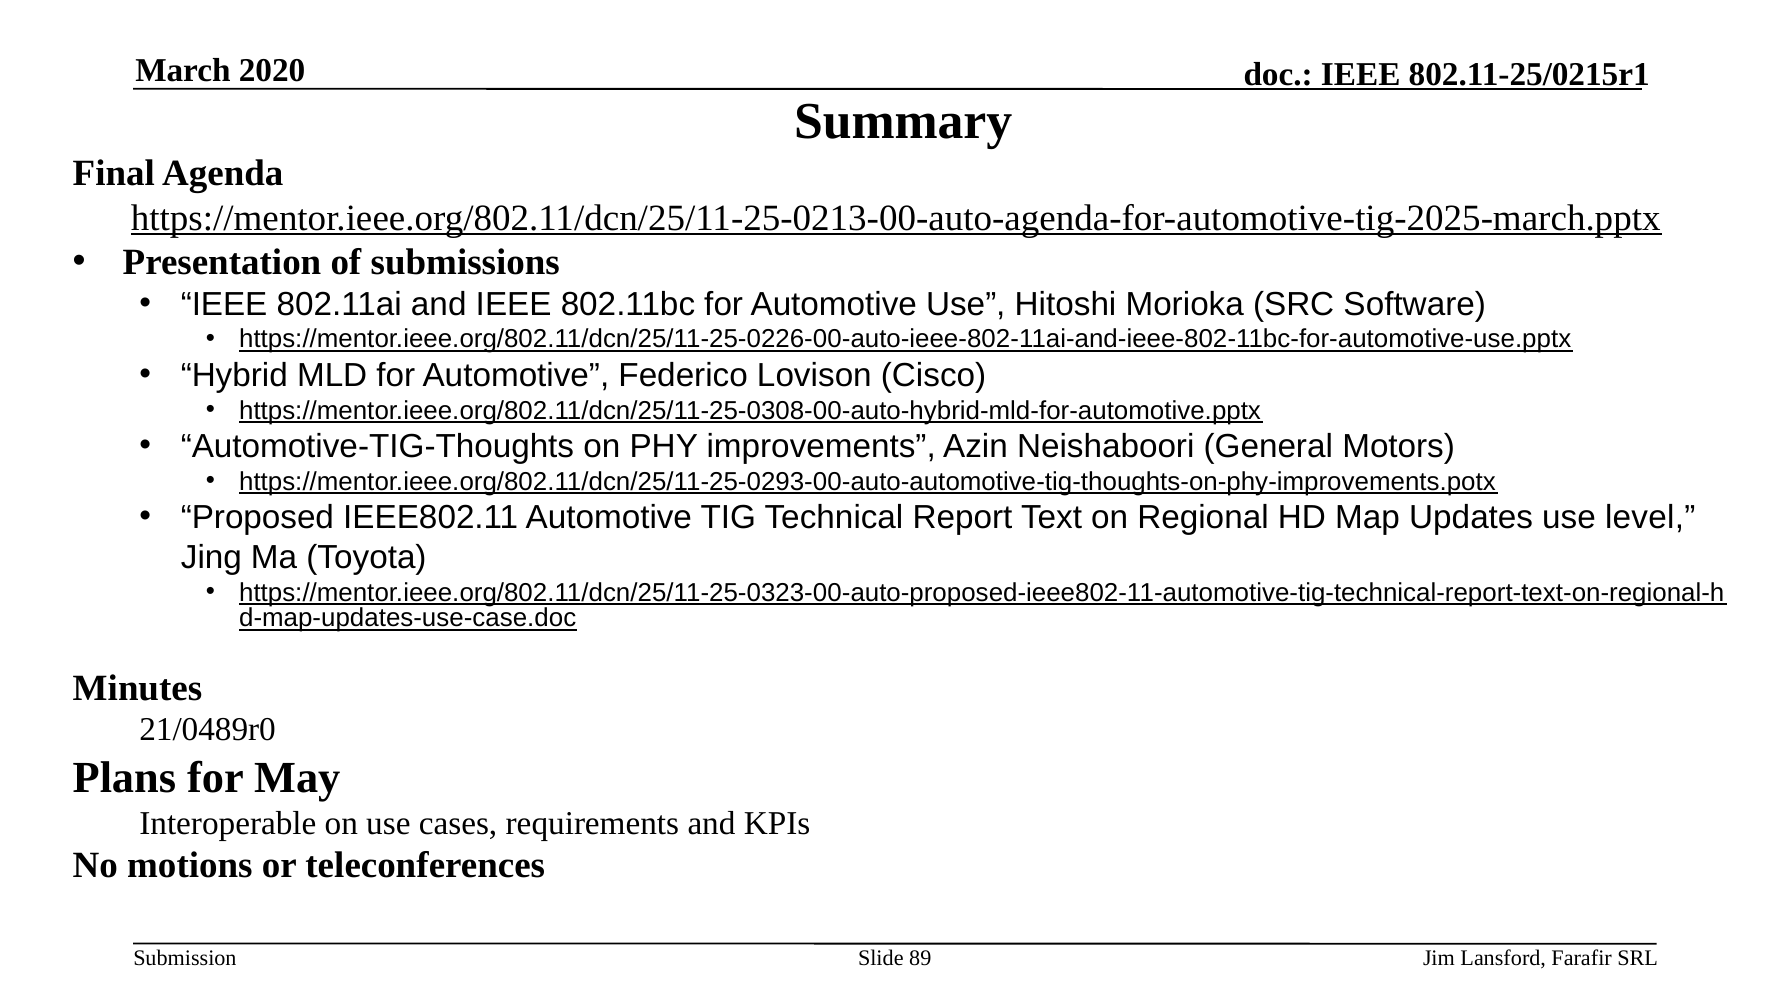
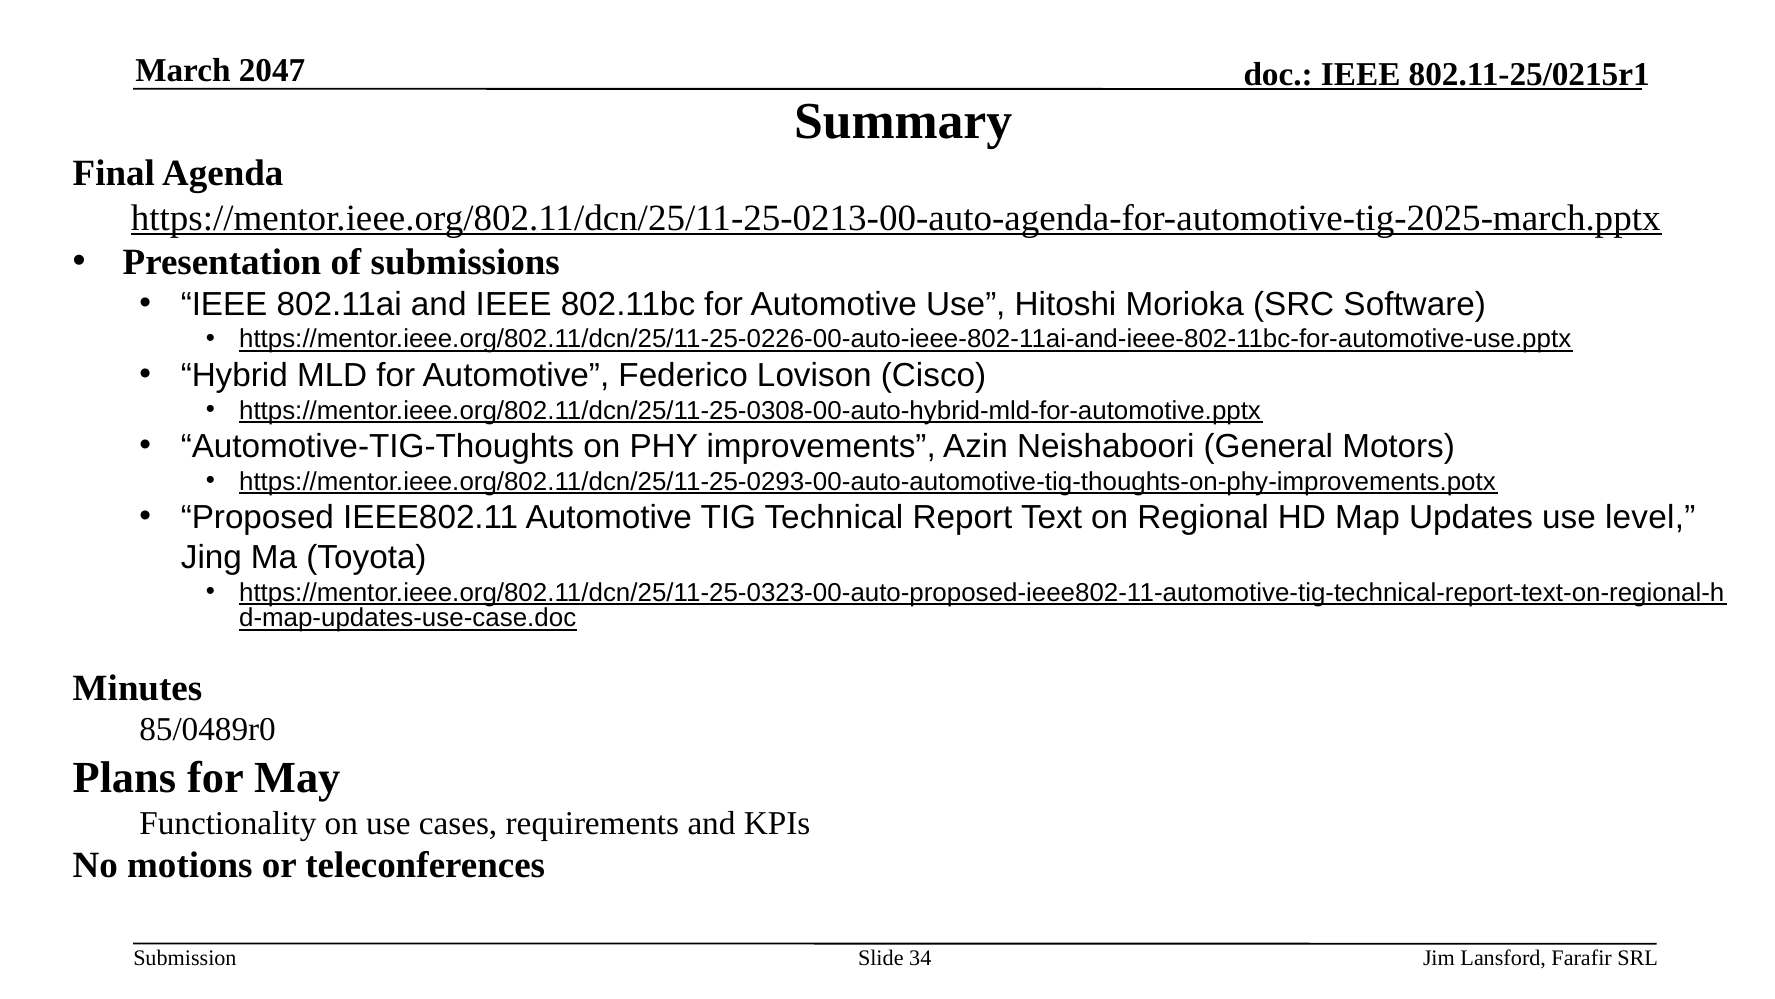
2020: 2020 -> 2047 (272, 71)
21/0489r0: 21/0489r0 -> 85/0489r0 (208, 730)
Interoperable: Interoperable -> Functionality (228, 823)
89: 89 -> 34 (920, 958)
